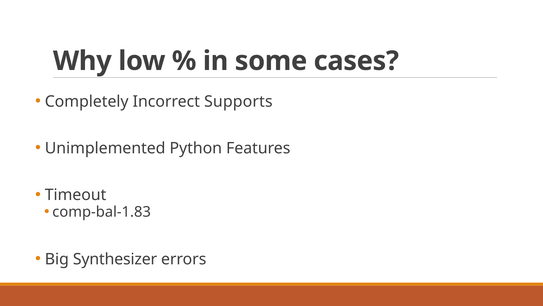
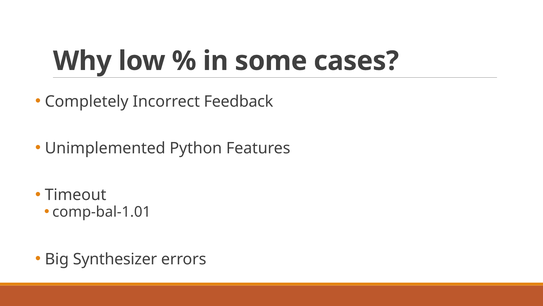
Supports: Supports -> Feedback (239, 101)
comp-bal-1.83: comp-bal-1.83 -> comp-bal-1.01 (102, 212)
